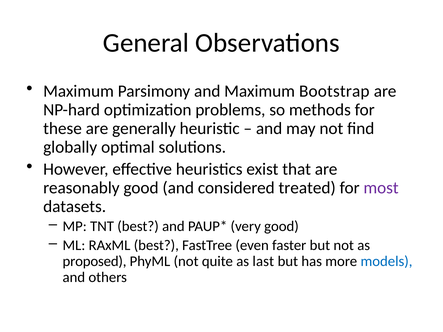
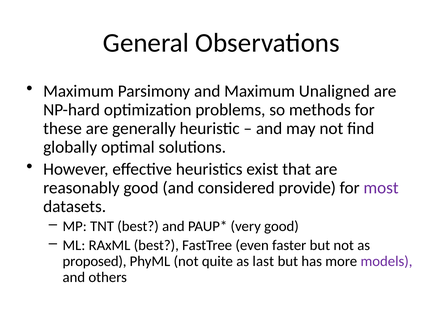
Bootstrap: Bootstrap -> Unaligned (334, 91)
treated: treated -> provide (307, 188)
models colour: blue -> purple (386, 262)
